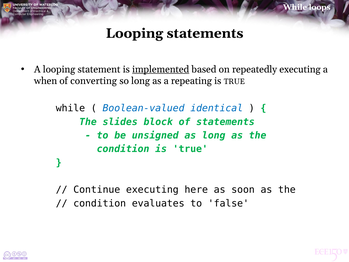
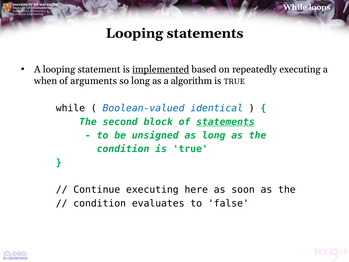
converting: converting -> arguments (94, 81)
repeating: repeating -> algorithm (191, 81)
slides: slides -> second (120, 122)
statements underline: none -> present (225, 122)
